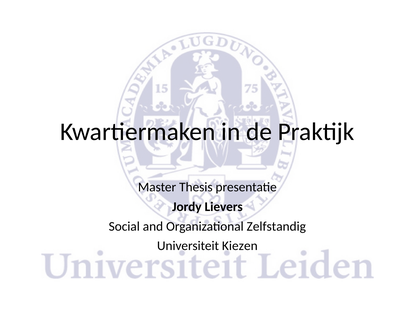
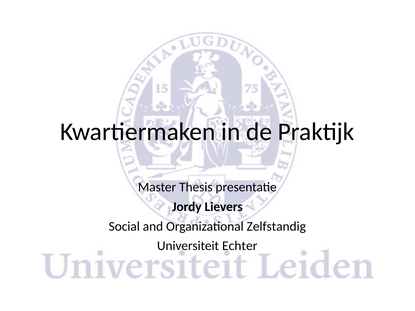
Kiezen: Kiezen -> Echter (240, 246)
